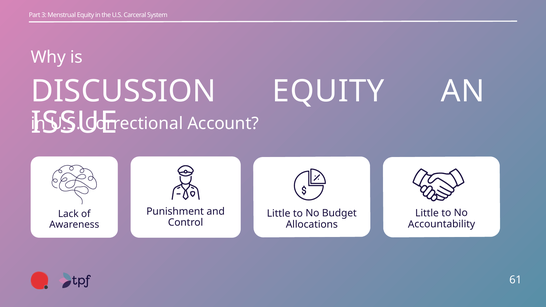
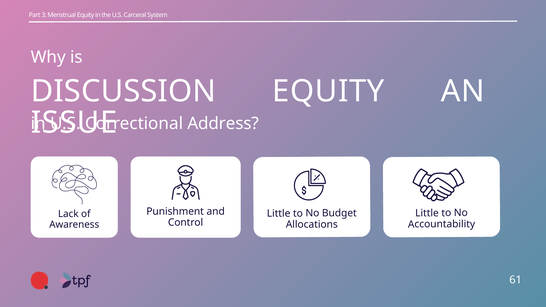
Account: Account -> Address (223, 123)
